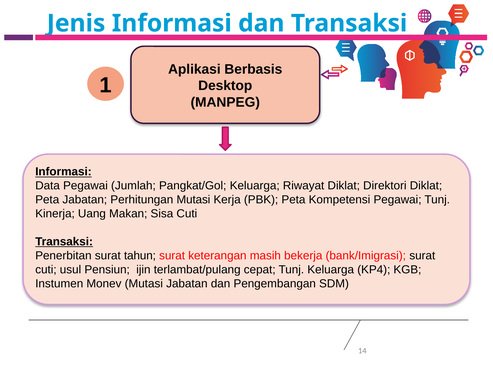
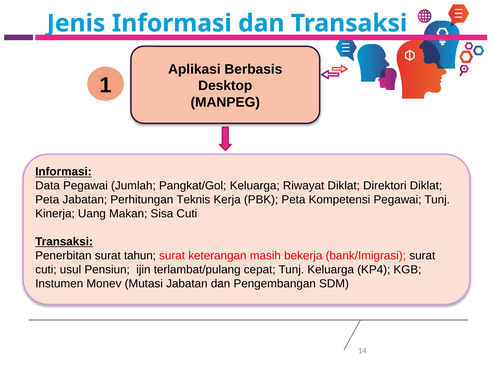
Perhitungan Mutasi: Mutasi -> Teknis (193, 200)
